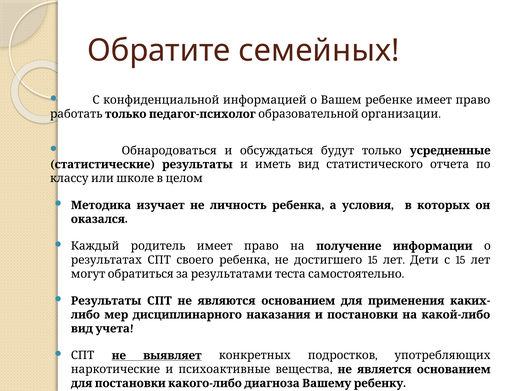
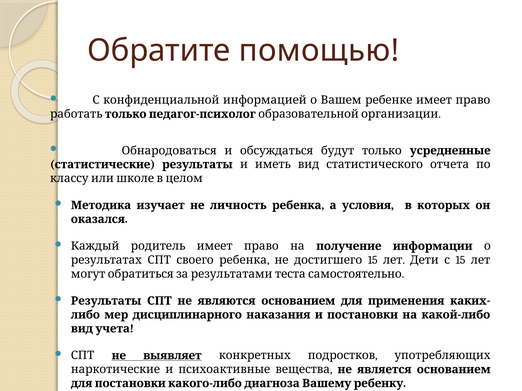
семейных: семейных -> помощью (319, 50)
